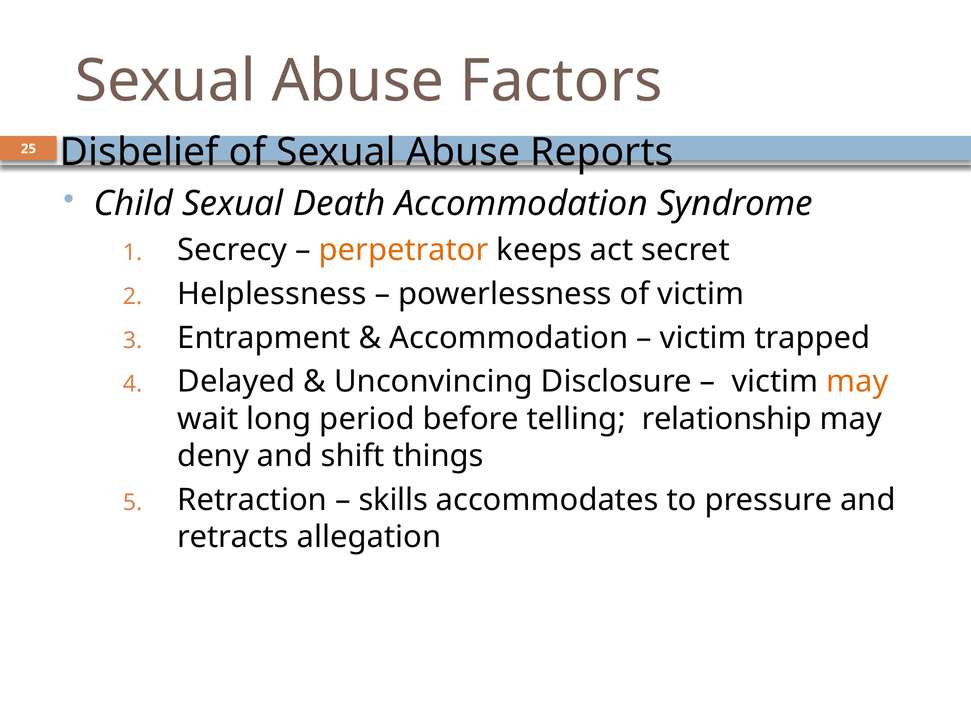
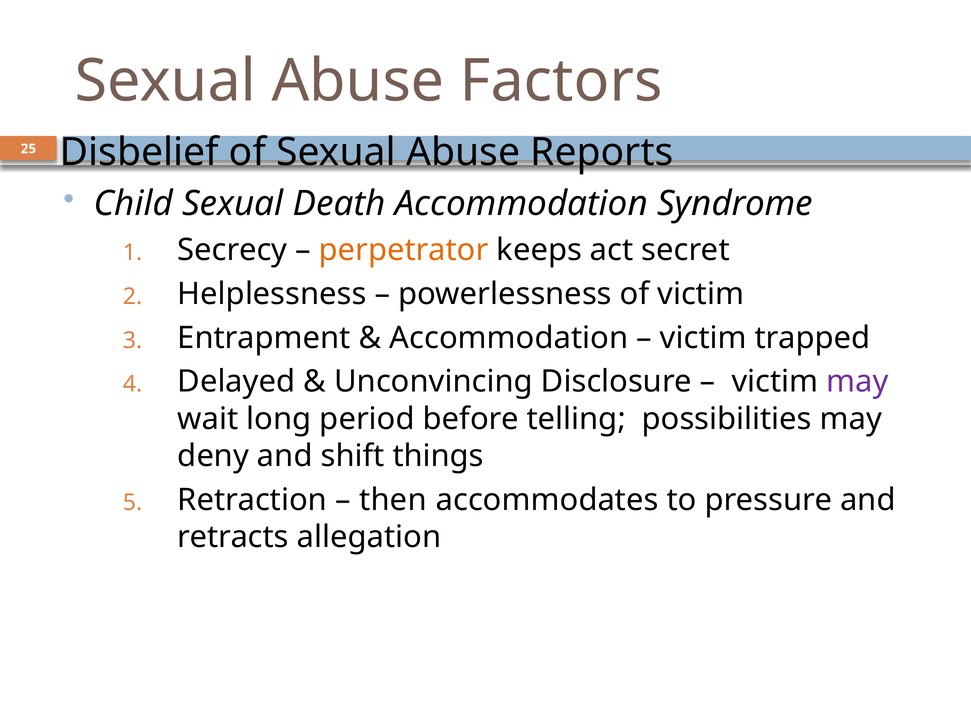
may colour: orange -> purple (858, 382)
relationship: relationship -> possibilities (727, 419)
skills: skills -> then (393, 500)
